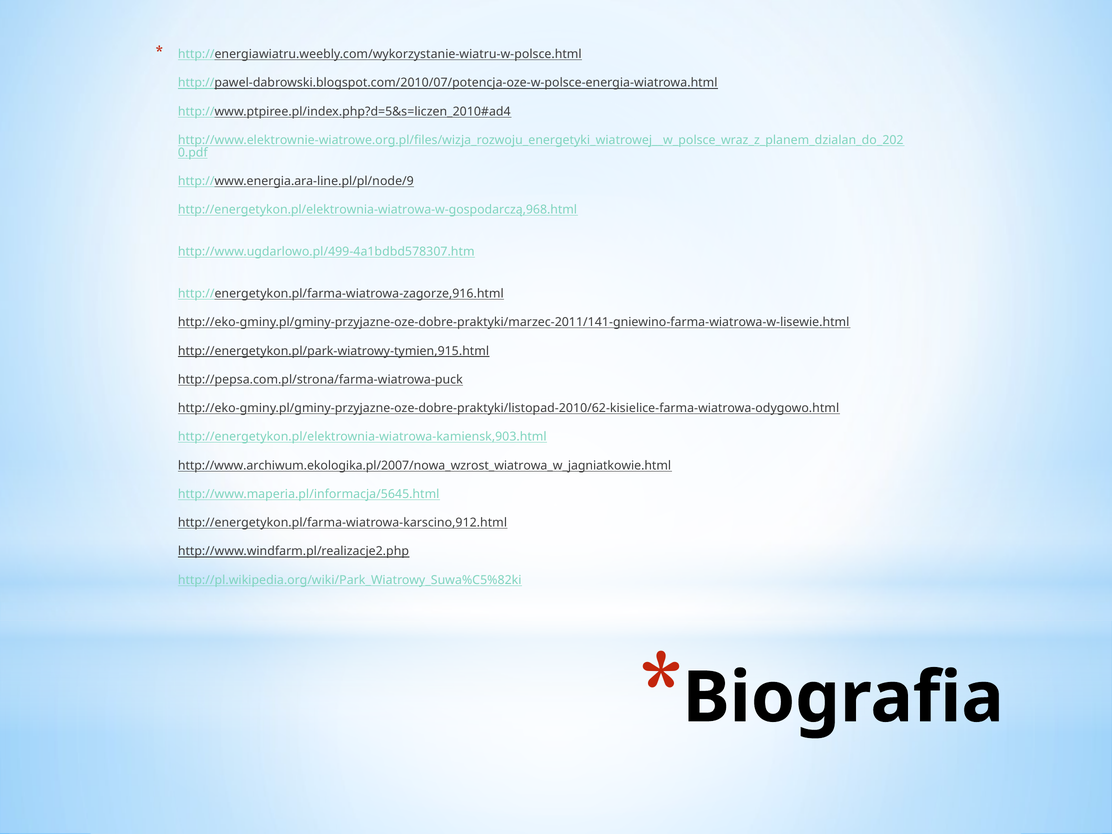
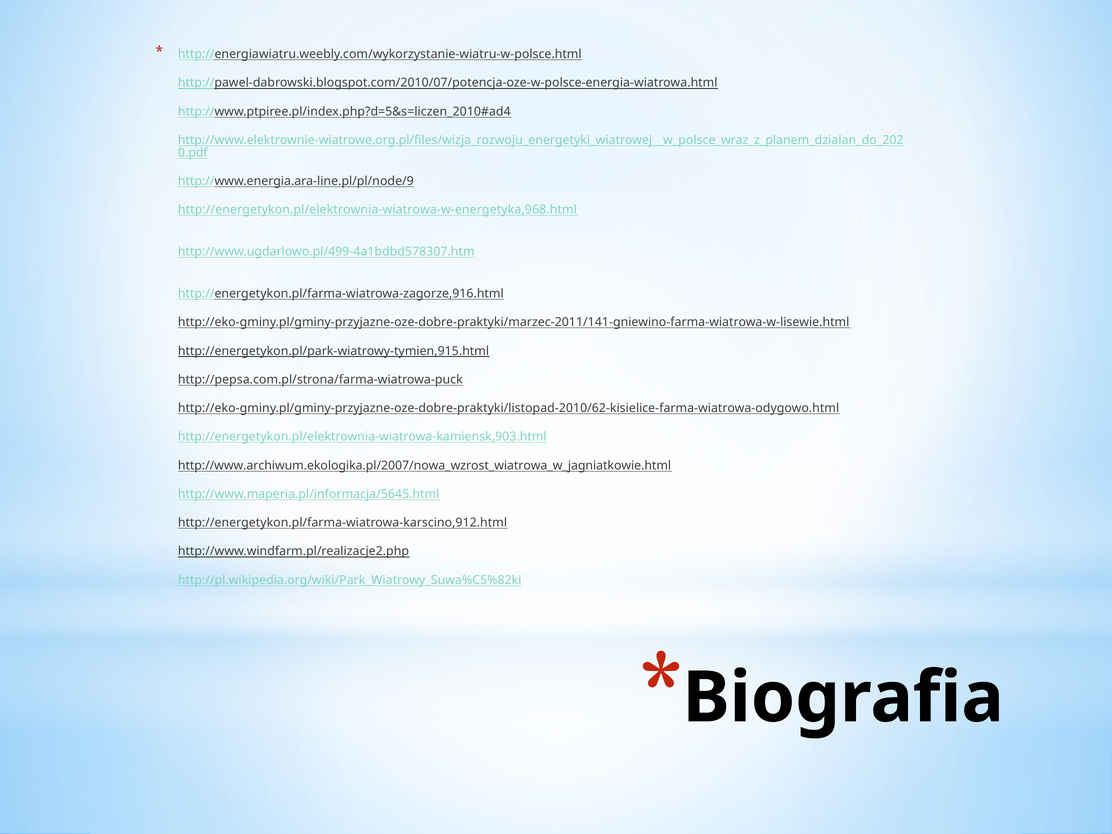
http://energetykon.pl/elektrownia-wiatrowa-w-gospodarczą,968.html: http://energetykon.pl/elektrownia-wiatrowa-w-gospodarczą,968.html -> http://energetykon.pl/elektrownia-wiatrowa-w-energetyka,968.html (377, 210)
